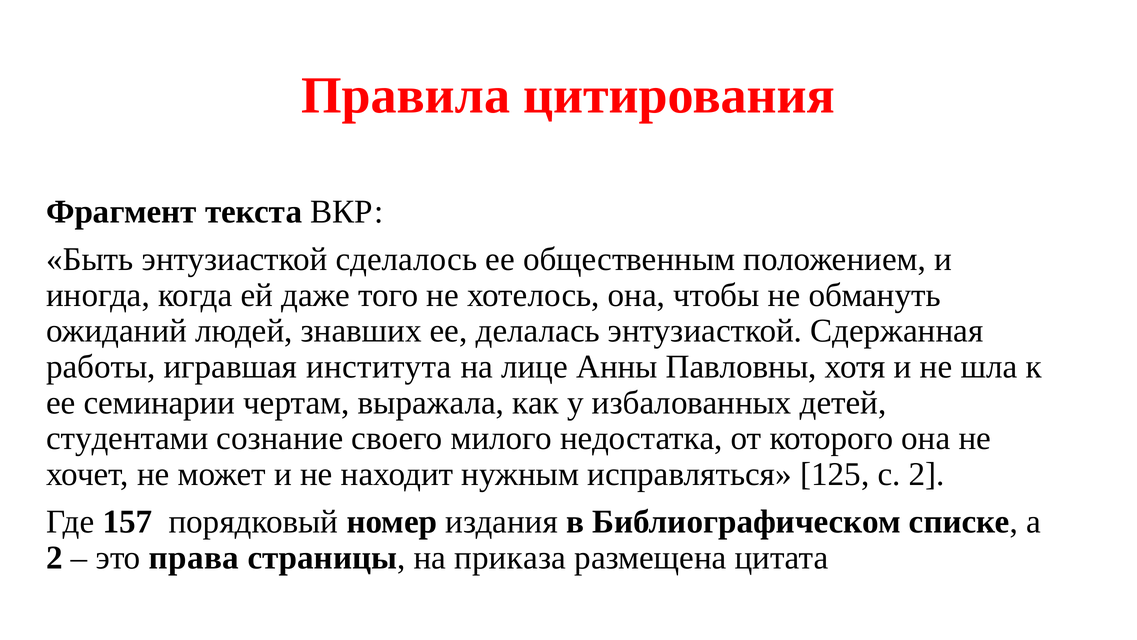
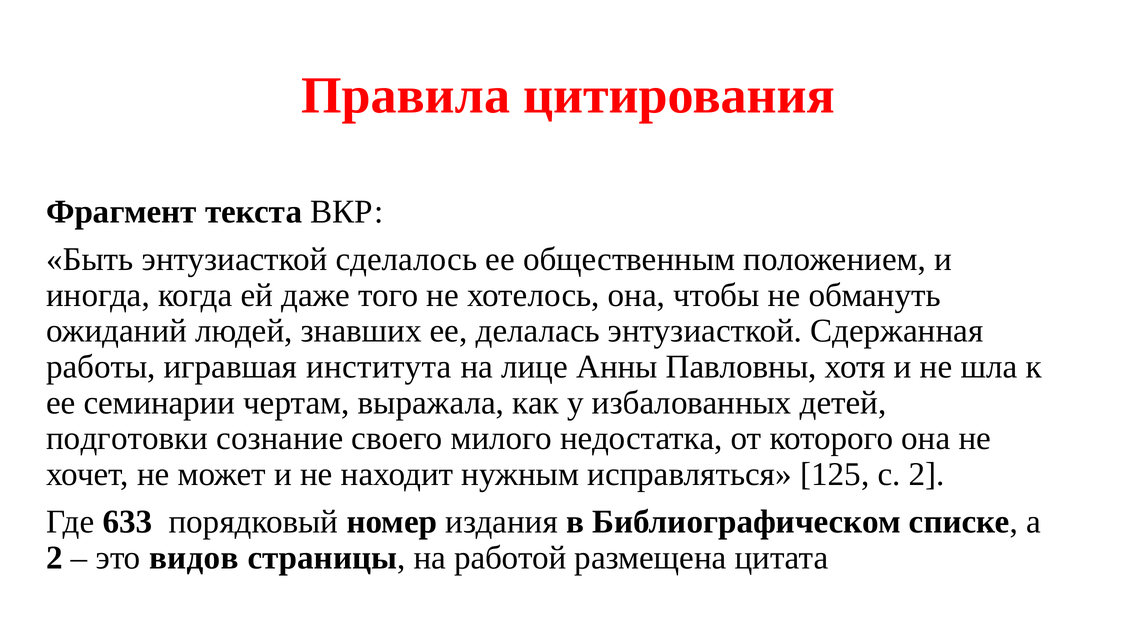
студентами: студентами -> подготовки (127, 438)
157: 157 -> 633 (128, 522)
права: права -> видов (194, 558)
приказа: приказа -> работой (510, 558)
